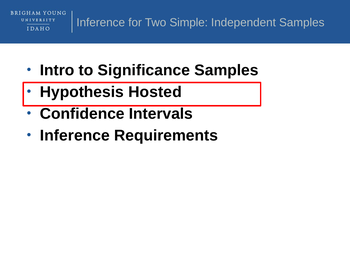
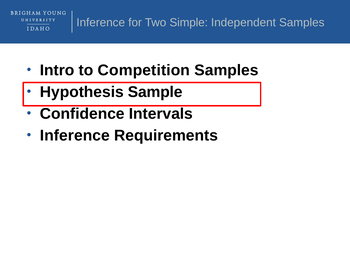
Significance: Significance -> Competition (144, 70)
Hosted: Hosted -> Sample (155, 92)
